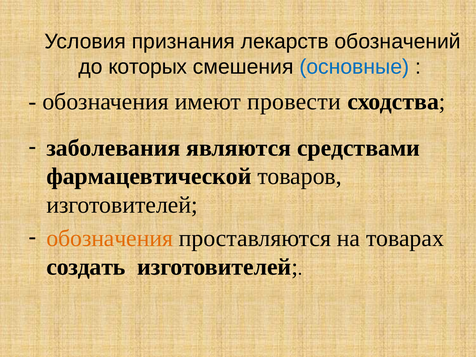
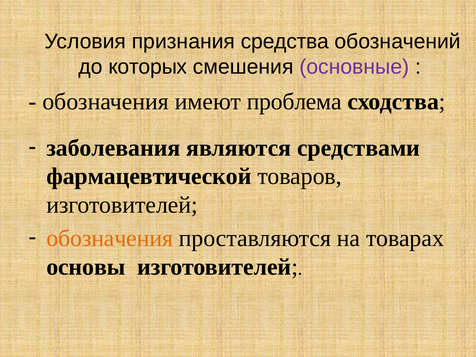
лекарств: лекарств -> средства (285, 42)
основные colour: blue -> purple (354, 67)
провести: провести -> проблема (294, 102)
создать: создать -> основы (86, 267)
